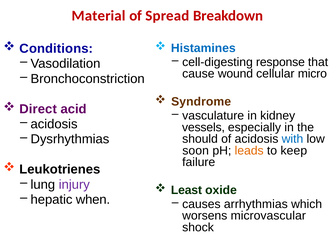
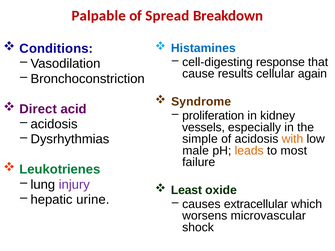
Material: Material -> Palpable (99, 16)
wound: wound -> results (235, 74)
micro: micro -> again (312, 74)
vasculature: vasculature -> proliferation (213, 116)
should: should -> simple (200, 139)
with colour: blue -> orange (292, 139)
soon: soon -> male (196, 151)
keep: keep -> most (294, 151)
Leukotrienes colour: black -> green (60, 170)
when: when -> urine (93, 200)
arrhythmias: arrhythmias -> extracellular (256, 204)
